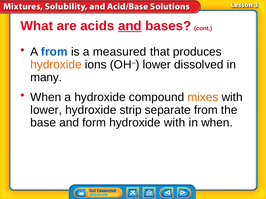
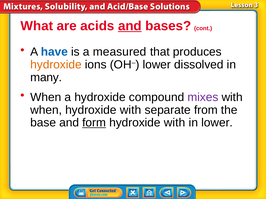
A from: from -> have (54, 52)
mixes colour: orange -> purple (203, 97)
lower: lower -> when (46, 110)
strip: strip -> with (131, 110)
form underline: none -> present (94, 123)
in when: when -> lower (217, 123)
